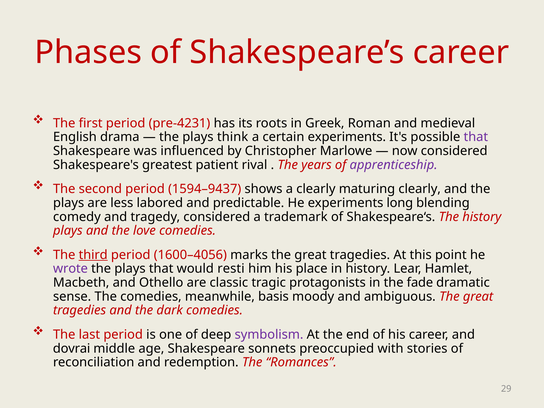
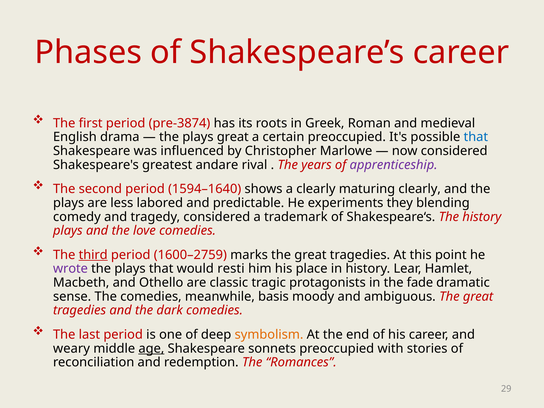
pre-4231: pre-4231 -> pre-3874 (179, 123)
plays think: think -> great (233, 137)
certain experiments: experiments -> preoccupied (347, 137)
that colour: purple -> blue (476, 137)
patient: patient -> andare (217, 165)
1594–9437: 1594–9437 -> 1594–1640 (205, 189)
long: long -> they (400, 203)
1600–4056: 1600–4056 -> 1600–2759 (190, 255)
symbolism colour: purple -> orange (269, 335)
dovrai: dovrai -> weary (71, 348)
age underline: none -> present (151, 348)
